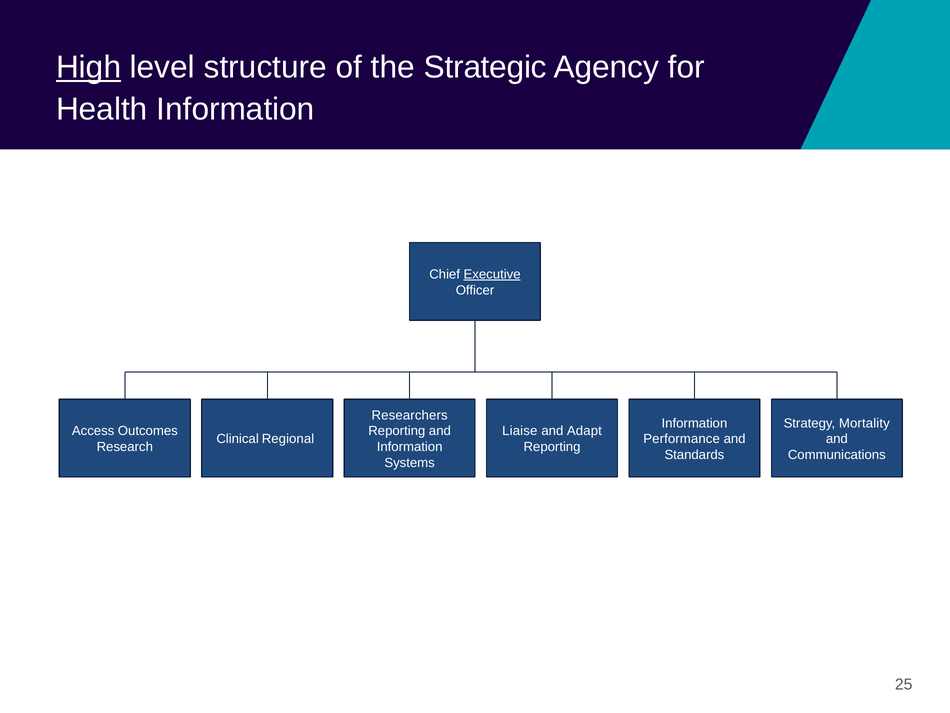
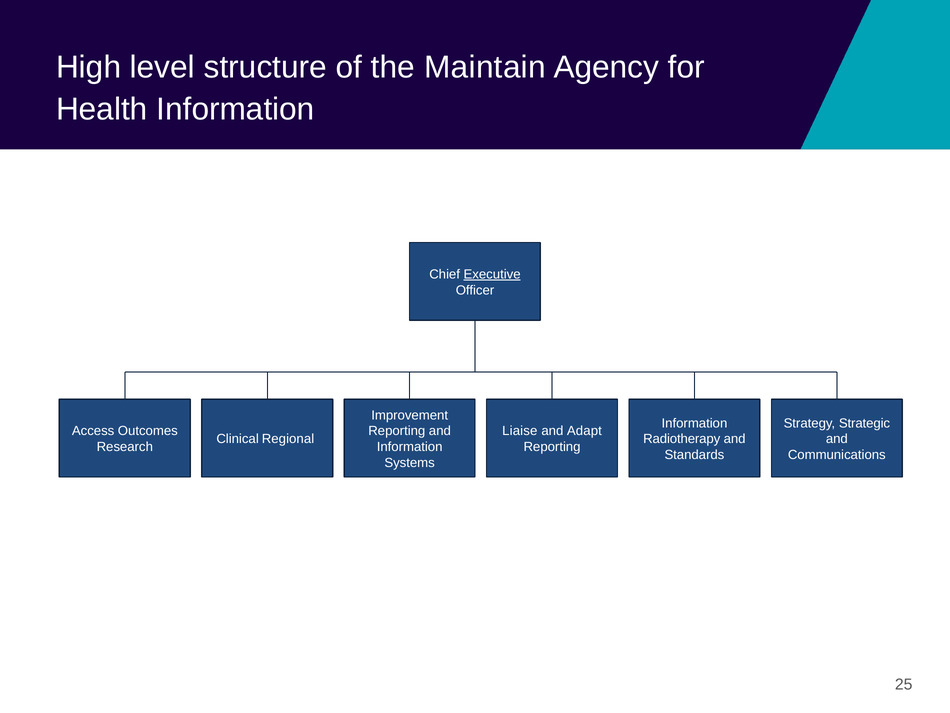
High underline: present -> none (89, 67)
Strategic: Strategic -> Maintain (485, 67)
Researchers: Researchers -> Improvement (410, 415)
Mortality: Mortality -> Strategic (864, 423)
Performance: Performance -> Radiotherapy (682, 439)
